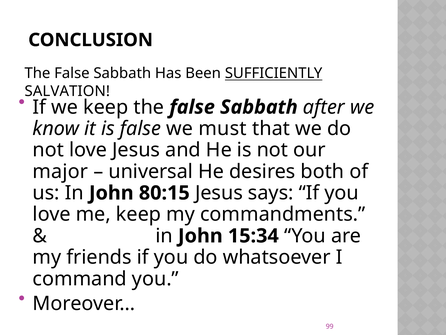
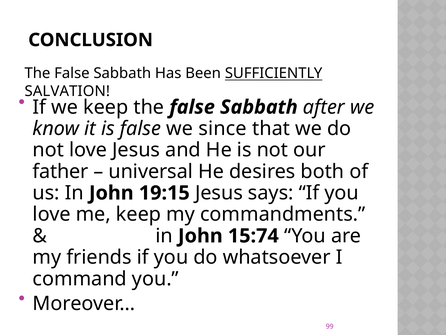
must: must -> since (223, 128)
major: major -> father (61, 171)
80:15: 80:15 -> 19:15 (164, 193)
15:34: 15:34 -> 15:74 (253, 236)
